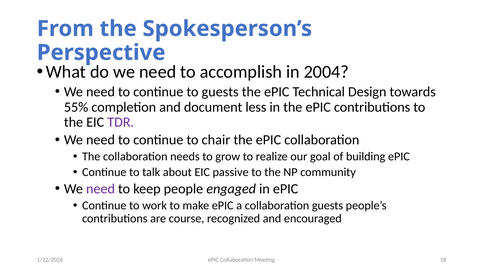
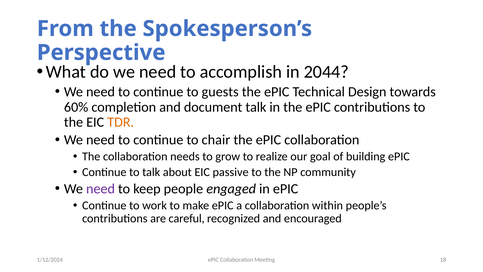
2004: 2004 -> 2044 (326, 72)
55%: 55% -> 60% (76, 107)
document less: less -> talk (256, 107)
TDR colour: purple -> orange (121, 122)
collaboration guests: guests -> within (327, 205)
course: course -> careful (187, 218)
